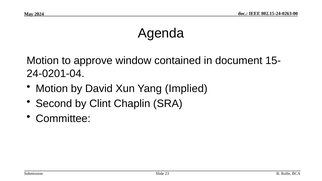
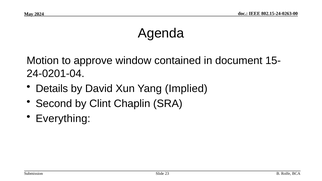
Motion: Motion -> Details (52, 89)
Committee: Committee -> Everything (63, 119)
